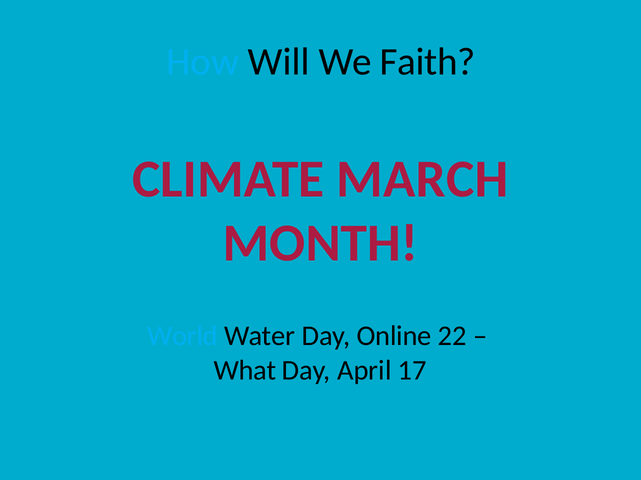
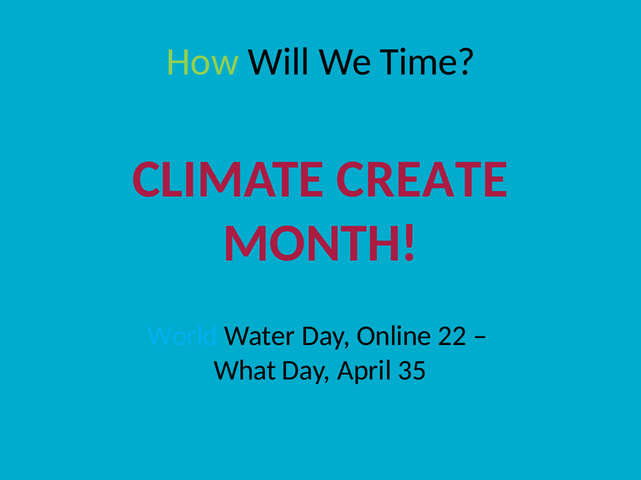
How colour: light blue -> light green (203, 62)
Faith: Faith -> Time (428, 62)
MARCH: MARCH -> CREATE (422, 179)
17: 17 -> 35 (412, 371)
